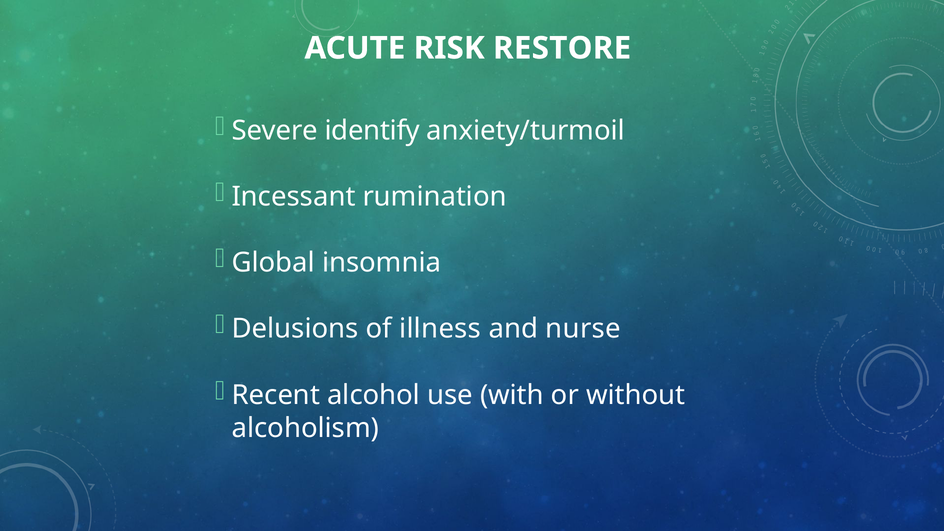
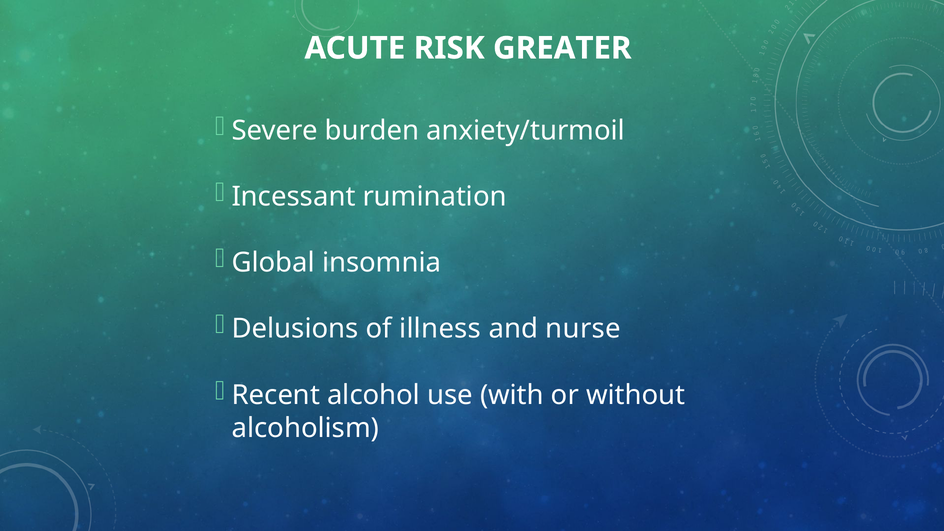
RESTORE: RESTORE -> GREATER (562, 48)
identify: identify -> burden (372, 130)
